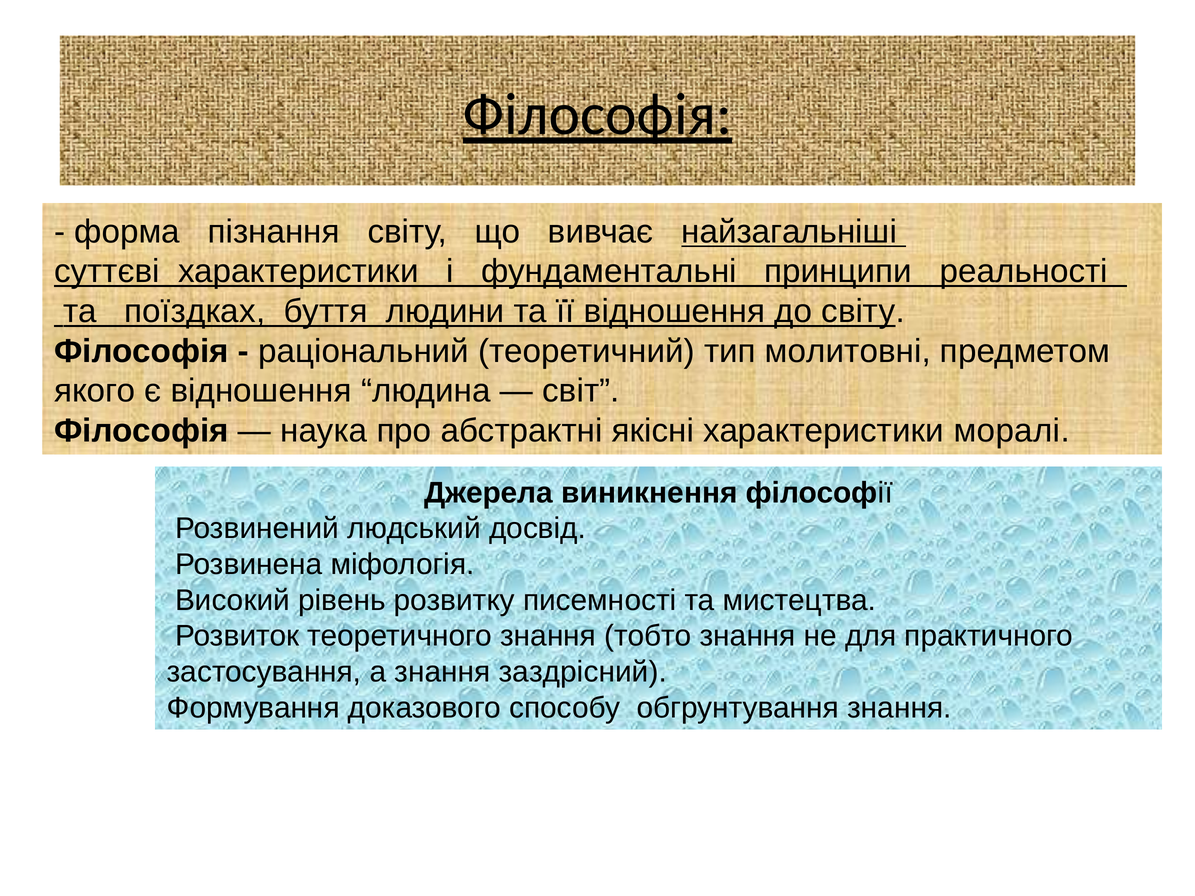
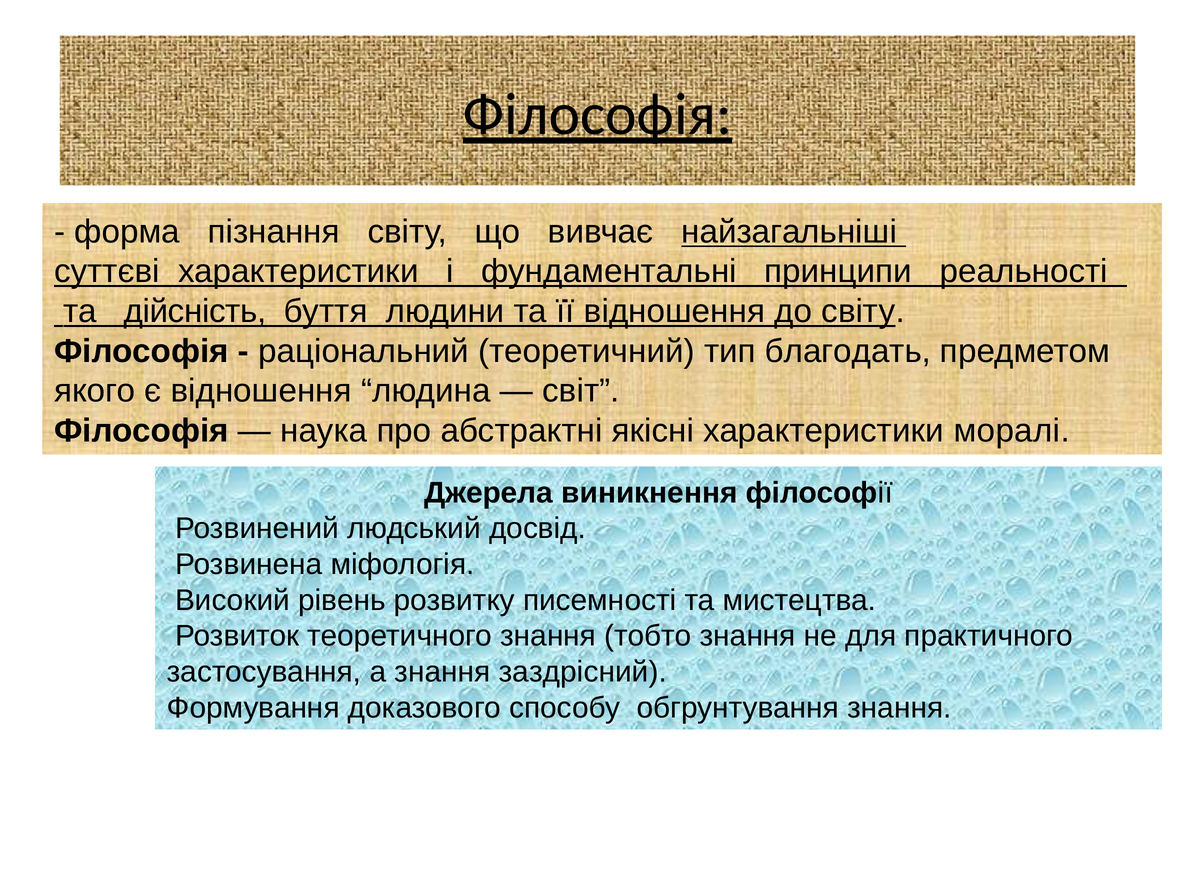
поїздках: поїздках -> дійсність (195, 311)
молитовні: молитовні -> благодать (848, 351)
